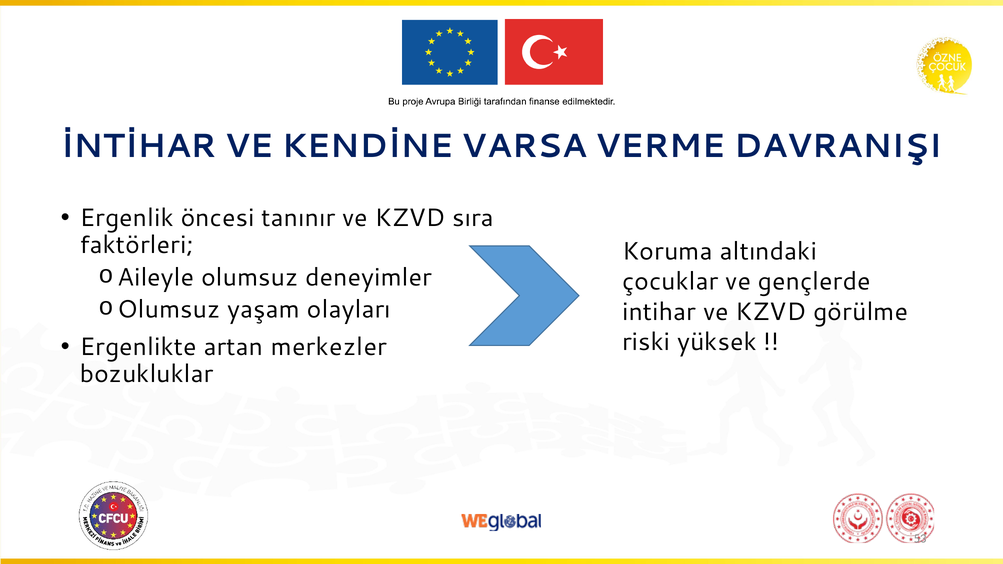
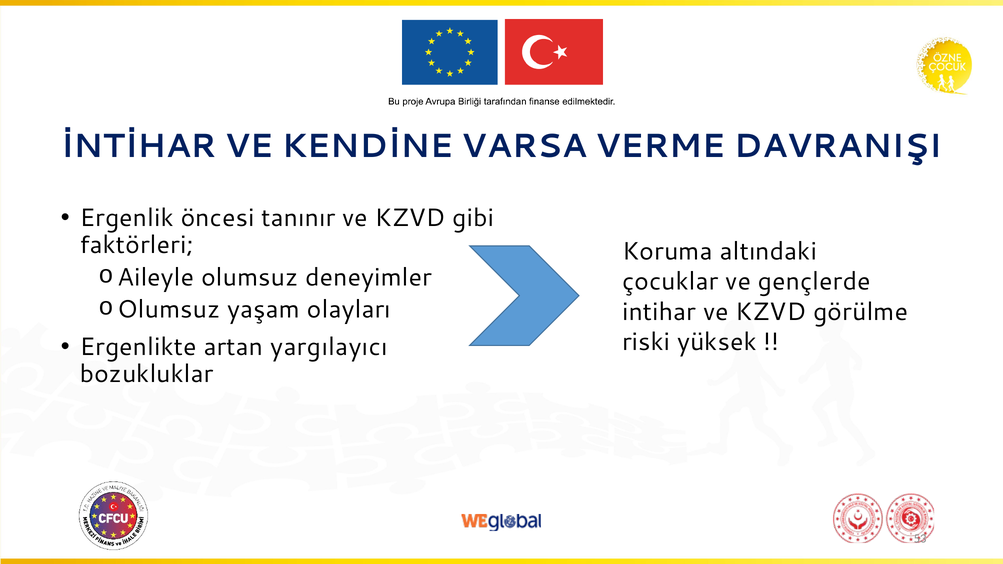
sıra: sıra -> gibi (473, 218)
merkezler: merkezler -> yargılayıcı (329, 347)
